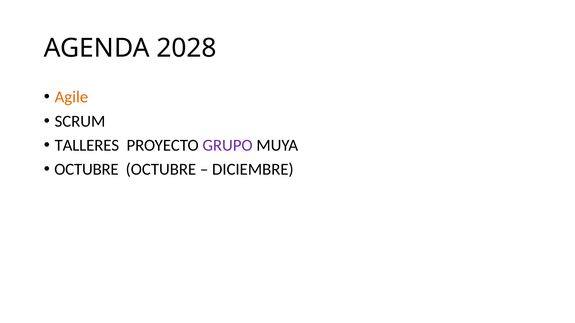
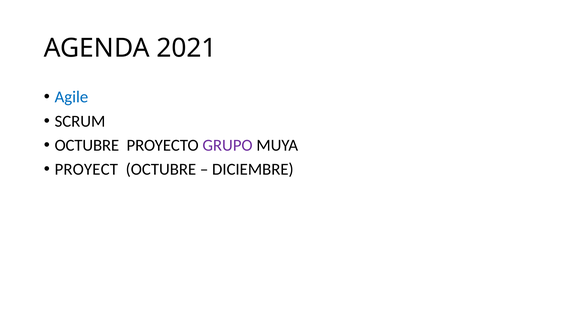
2028: 2028 -> 2021 (187, 48)
Agile colour: orange -> blue (71, 97)
TALLERES: TALLERES -> OCTUBRE (87, 145)
OCTUBRE: OCTUBRE -> PROYECT (86, 170)
